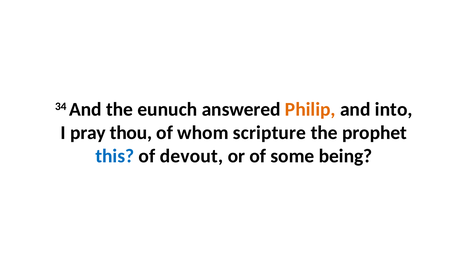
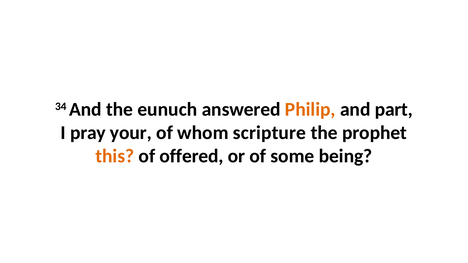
into: into -> part (394, 110)
thou: thou -> your (131, 133)
this colour: blue -> orange (115, 156)
devout: devout -> offered (192, 156)
